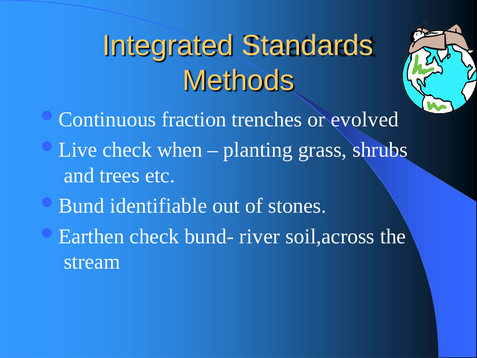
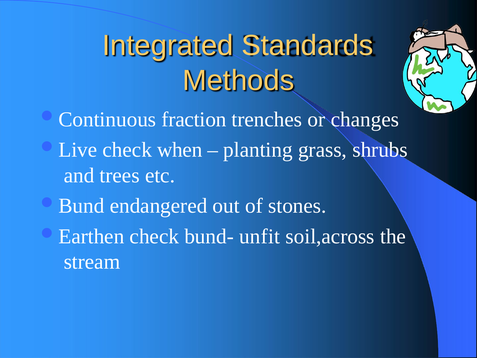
evolved: evolved -> changes (365, 119)
identifiable: identifiable -> endangered (159, 206)
river: river -> unfit (260, 236)
